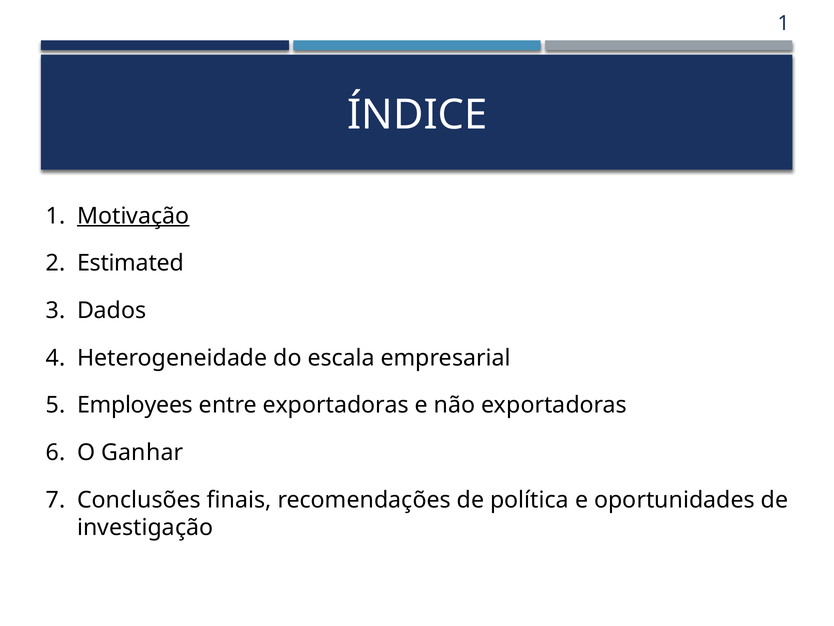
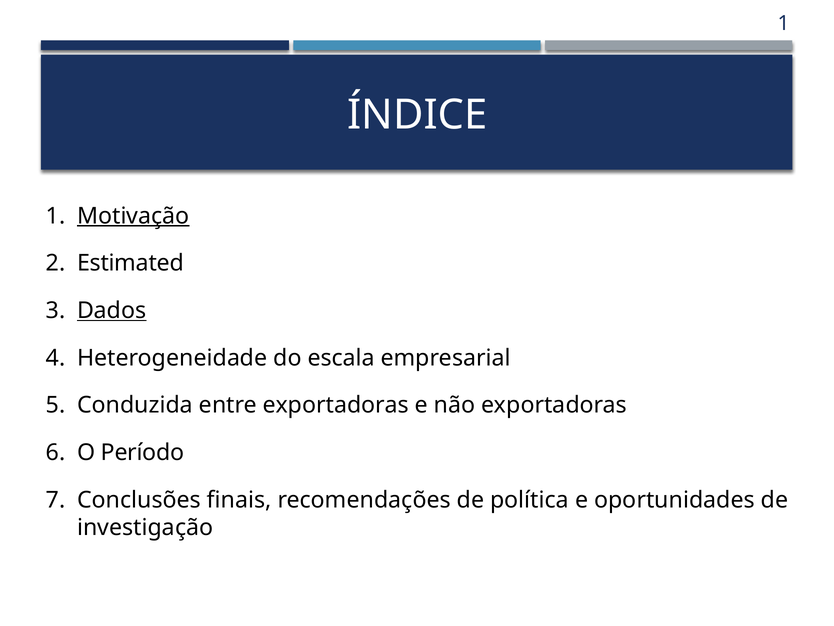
Dados underline: none -> present (112, 310)
Employees: Employees -> Conduzida (135, 405)
Ganhar: Ganhar -> Período (143, 452)
